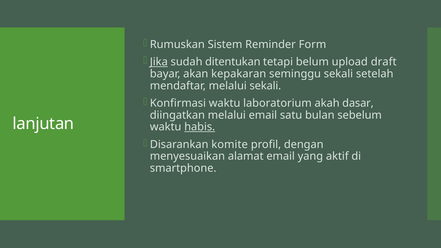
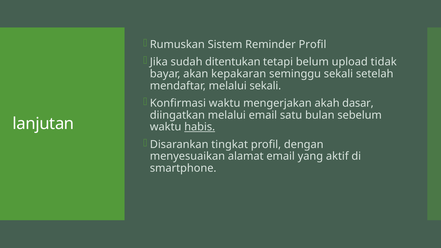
Reminder Form: Form -> Profil (313, 45)
Jika underline: present -> none (159, 62)
draft: draft -> tidak (384, 62)
laboratorium: laboratorium -> mengerjakan (277, 103)
komite: komite -> tingkat (230, 144)
